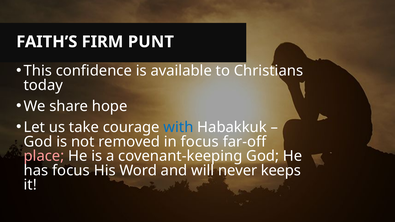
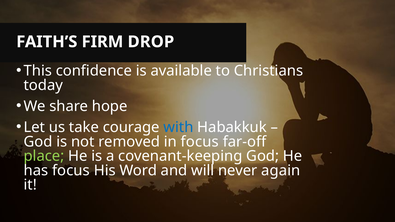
PUNT: PUNT -> DROP (151, 42)
place colour: pink -> light green (44, 156)
keeps: keeps -> again (281, 171)
